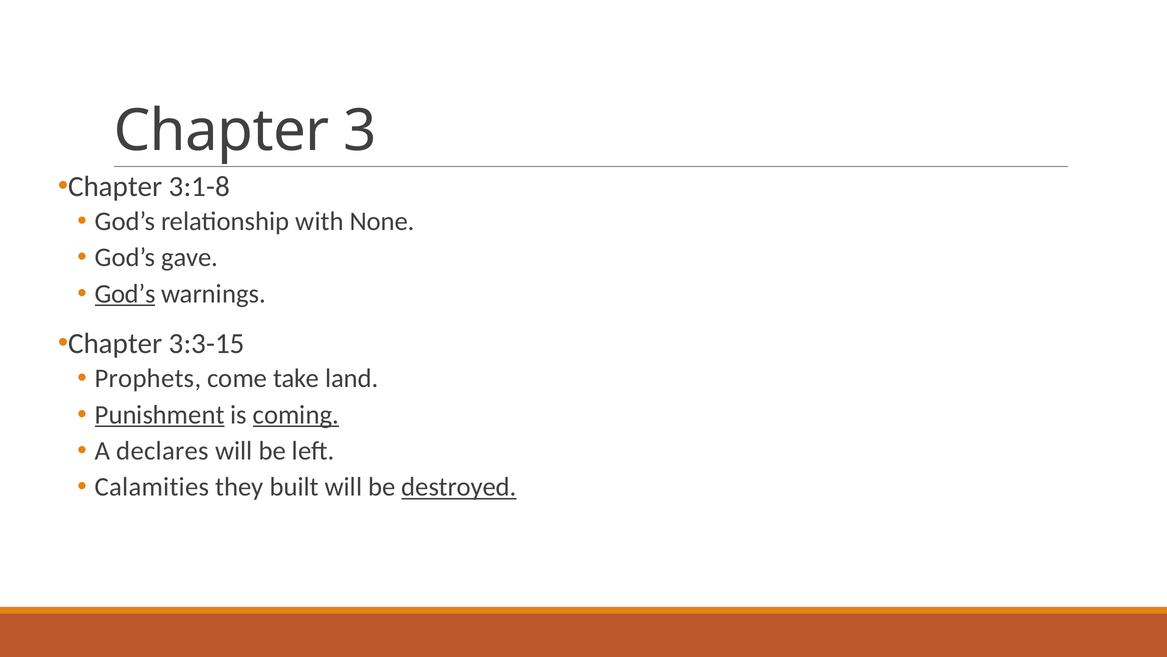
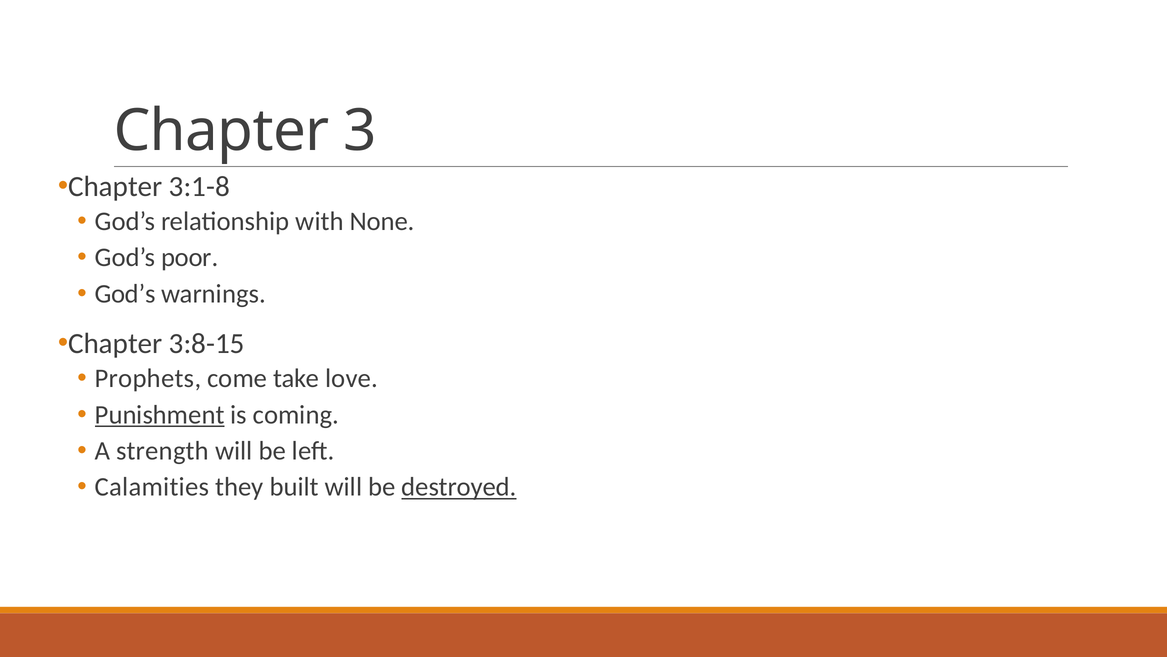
gave: gave -> poor (190, 257)
God’s underline: present -> none (125, 294)
3:3-15: 3:3-15 -> 3:8-15 (207, 343)
land: land -> love (352, 378)
coming underline: present -> none (296, 414)
declares: declares -> strength (163, 451)
